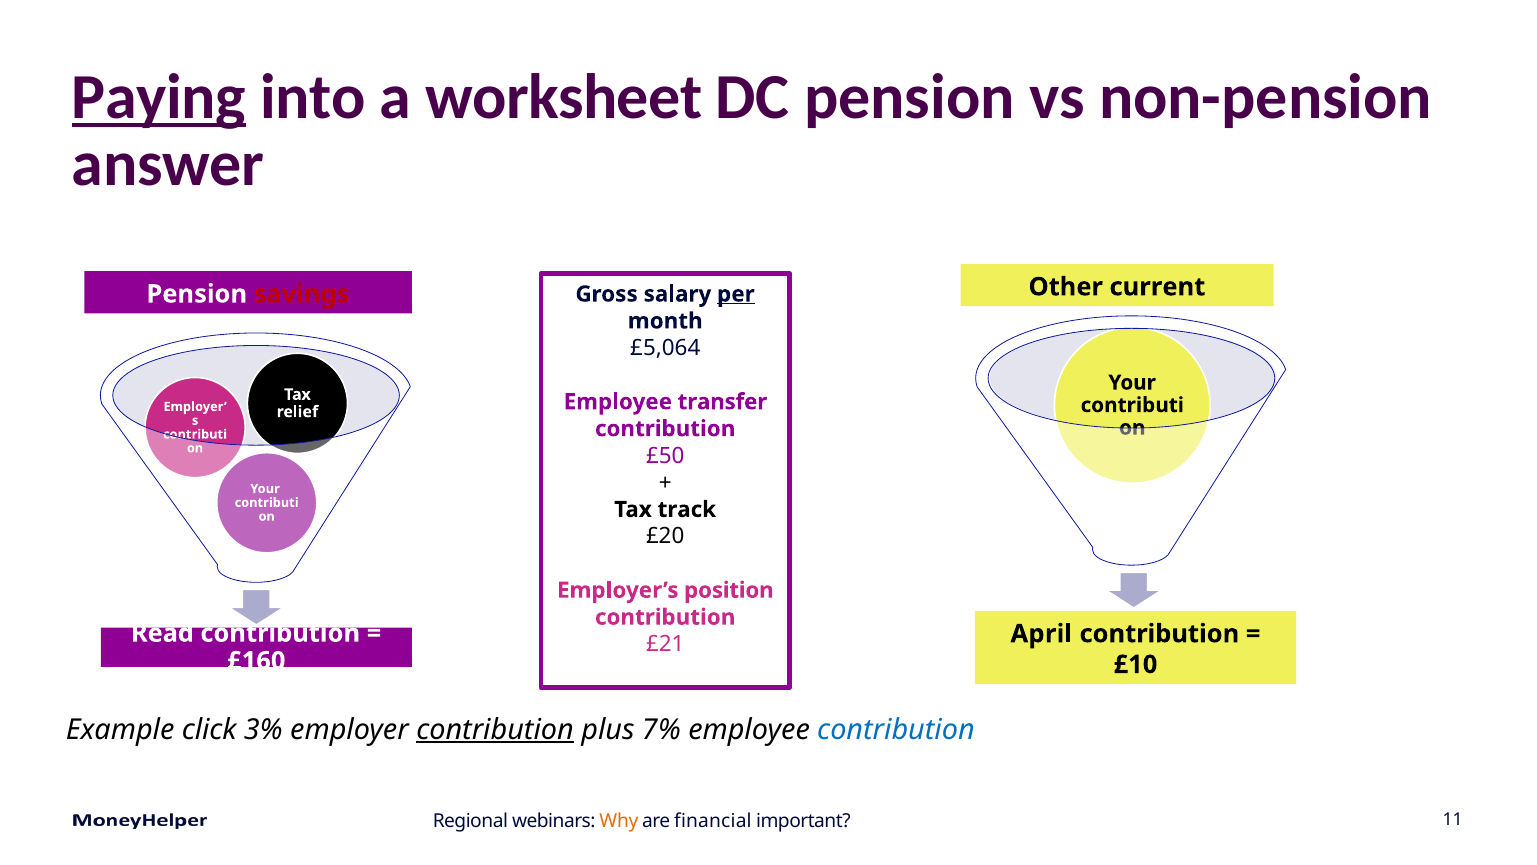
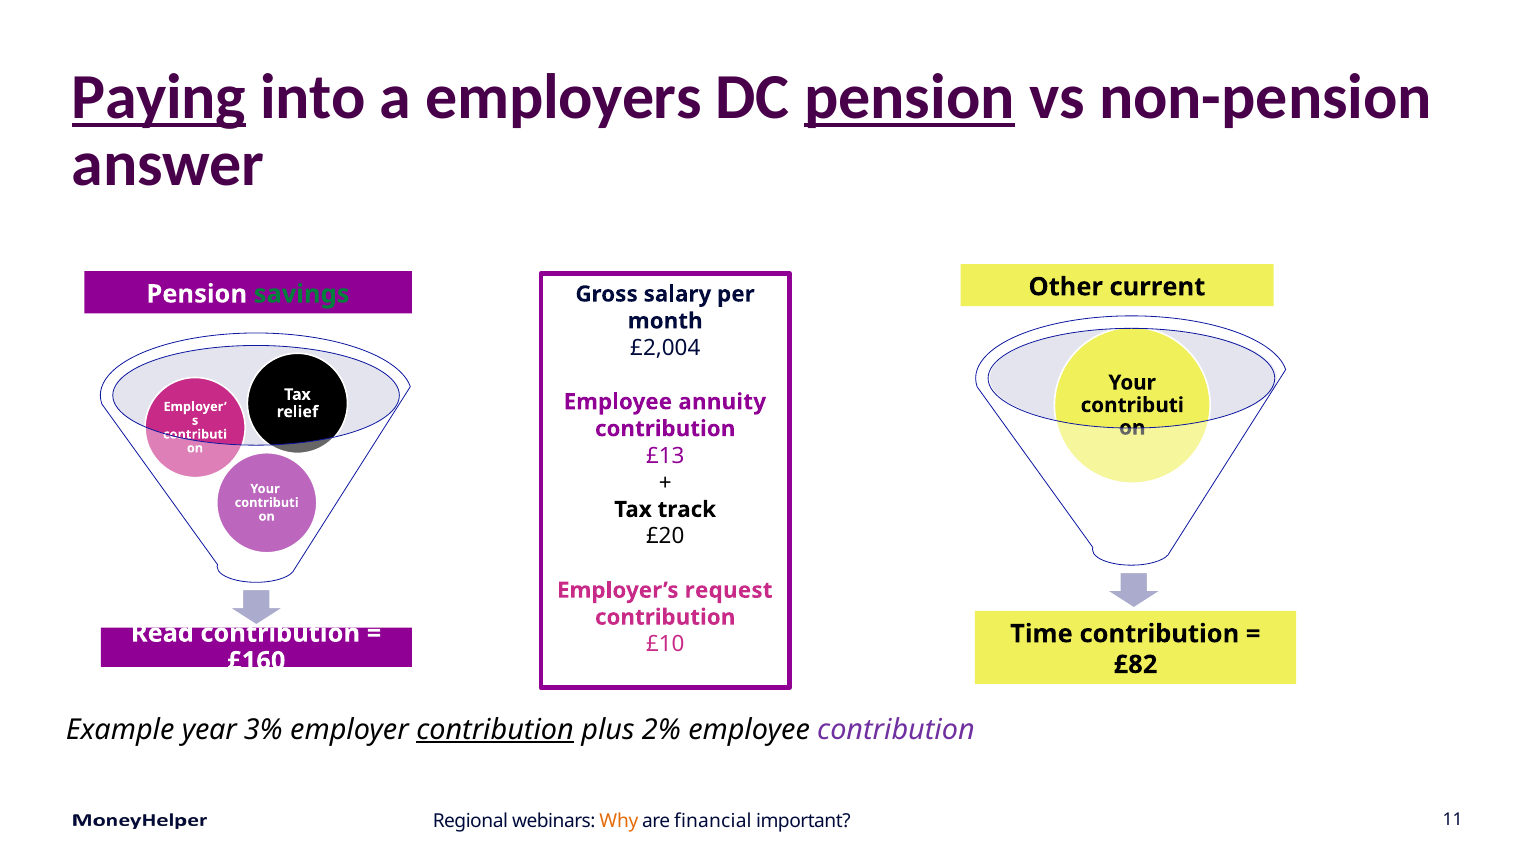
worksheet: worksheet -> employers (564, 97)
pension underline: none -> present (910, 97)
savings colour: red -> green (302, 294)
per underline: present -> none (736, 294)
£5,064: £5,064 -> £2,004 (665, 348)
transfer: transfer -> annuity (722, 402)
£50: £50 -> £13 (665, 455)
position: position -> request (729, 590)
April: April -> Time (1041, 634)
£21: £21 -> £10 (665, 644)
£10: £10 -> £82 (1135, 664)
click: click -> year (209, 729)
7%: 7% -> 2% (661, 729)
contribution colour: blue -> purple (896, 729)
